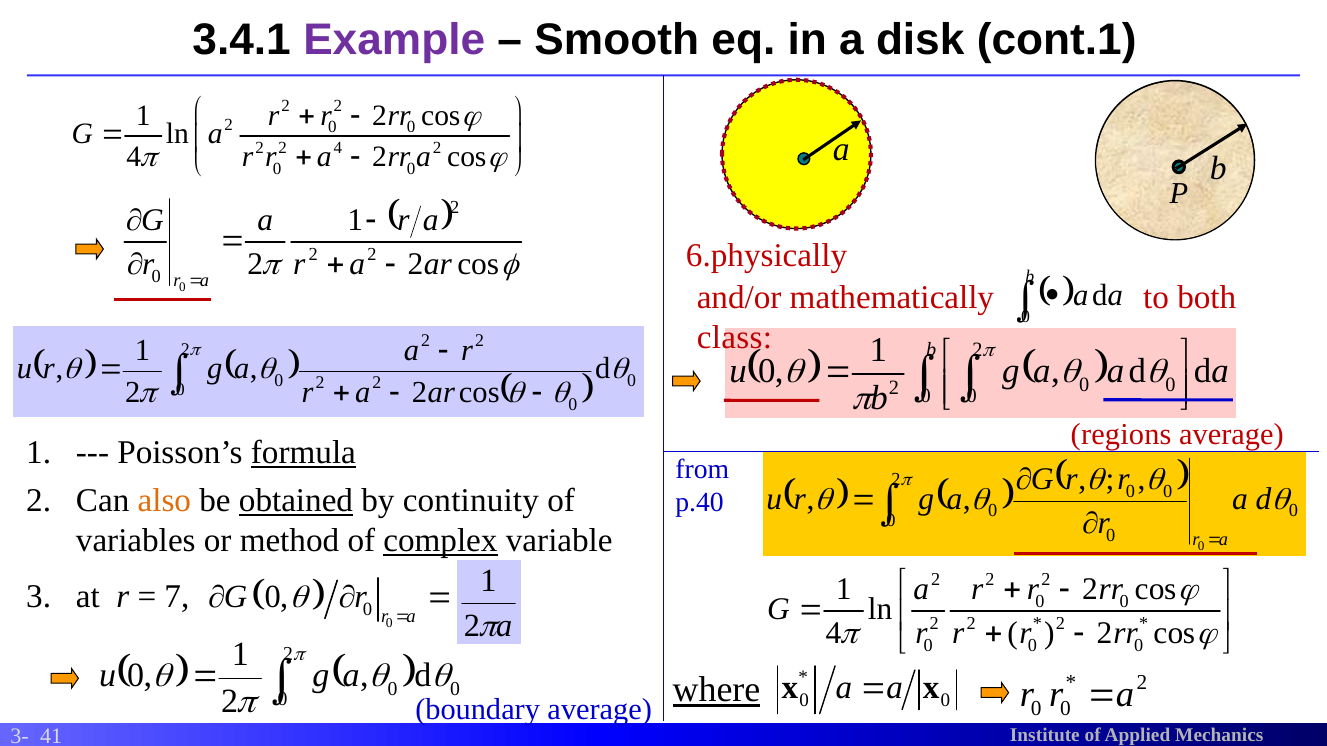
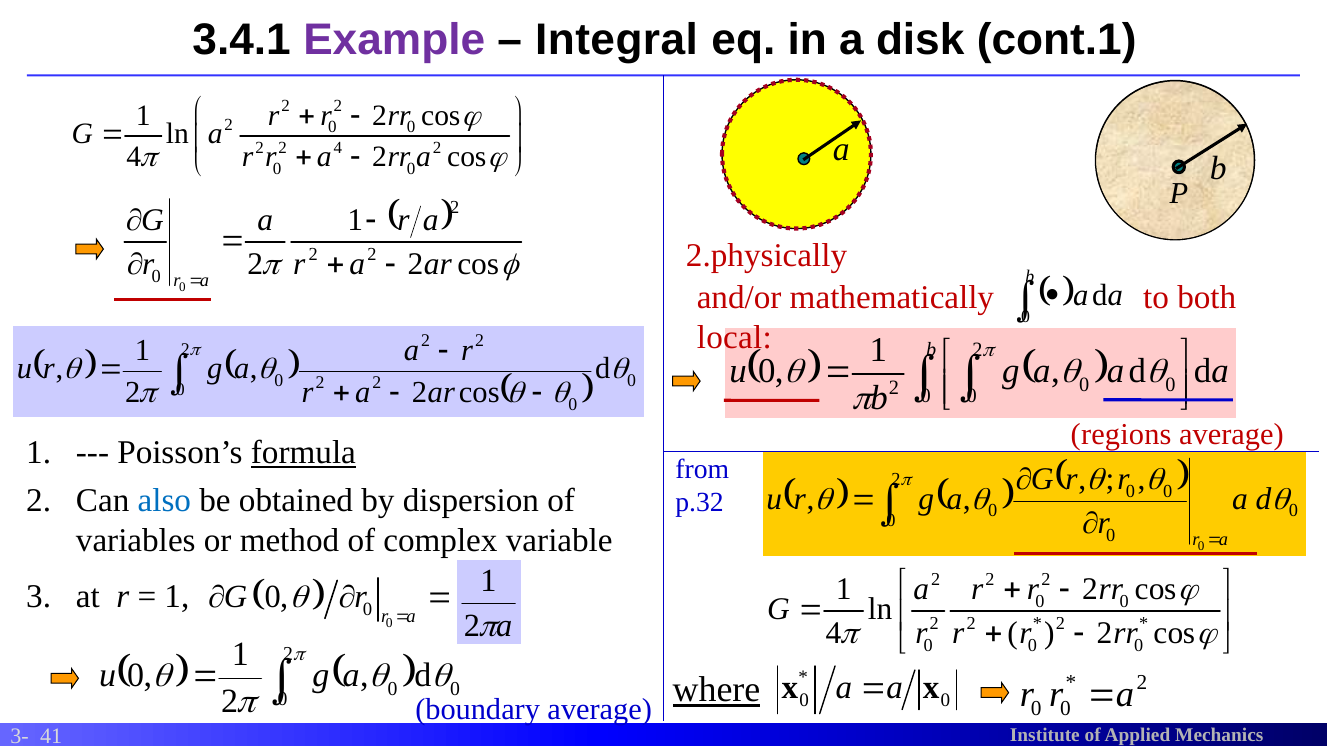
Smooth: Smooth -> Integral (617, 40)
6.physically: 6.physically -> 2.physically (767, 255)
class: class -> local (734, 338)
also colour: orange -> blue (164, 501)
obtained underline: present -> none (296, 501)
continuity: continuity -> dispersion (471, 501)
p.40: p.40 -> p.32 (700, 503)
complex underline: present -> none (440, 541)
7: 7 -> 1 (177, 597)
